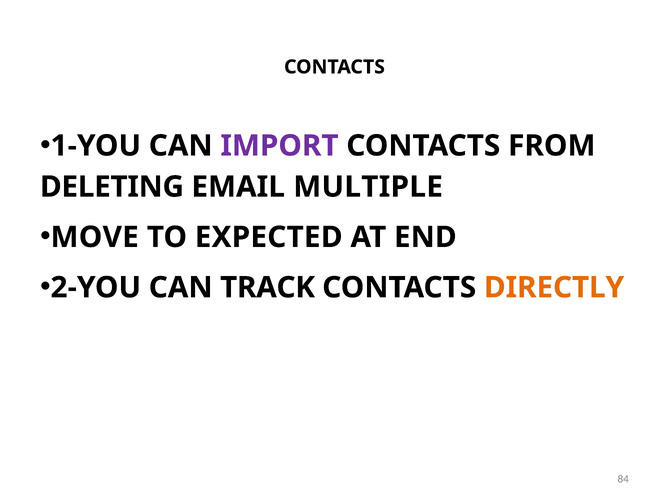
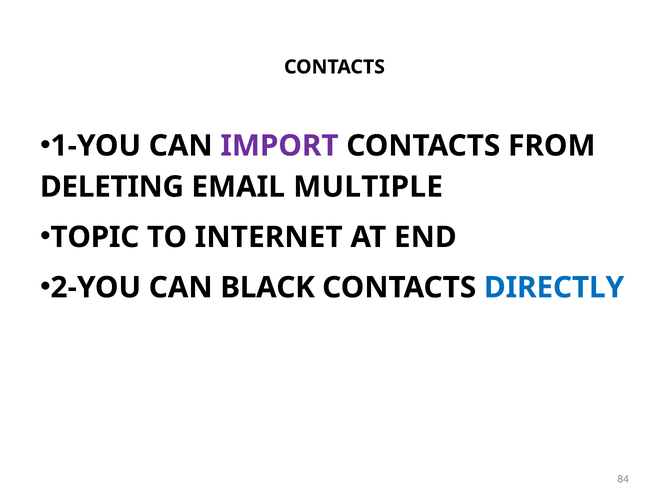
MOVE: MOVE -> TOPIC (95, 237)
EXPECTED: EXPECTED -> INTERNET (269, 237)
TRACK: TRACK -> BLACK (268, 287)
DIRECTLY colour: orange -> blue (554, 287)
